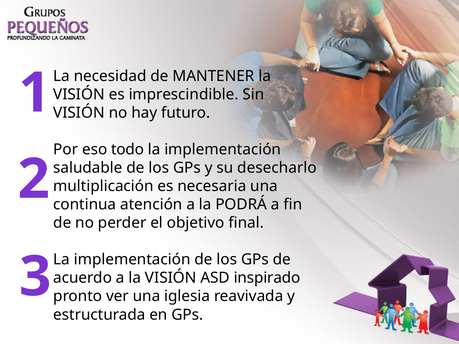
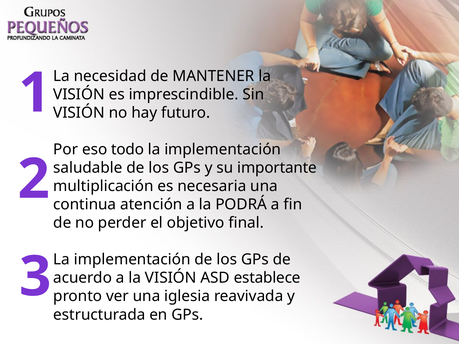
desecharlo: desecharlo -> importante (277, 168)
inspirado: inspirado -> establece (267, 278)
